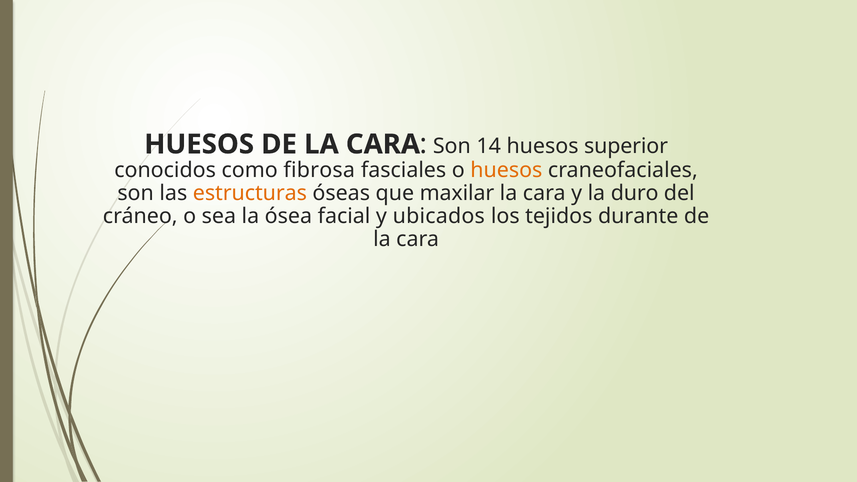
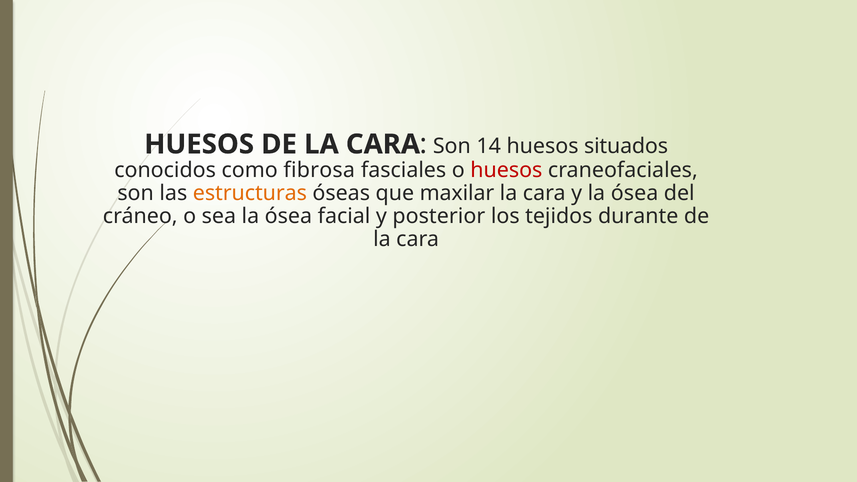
superior: superior -> situados (626, 146)
huesos colour: orange -> red (506, 170)
y la duro: duro -> ósea (635, 193)
ubicados: ubicados -> posterior (439, 216)
